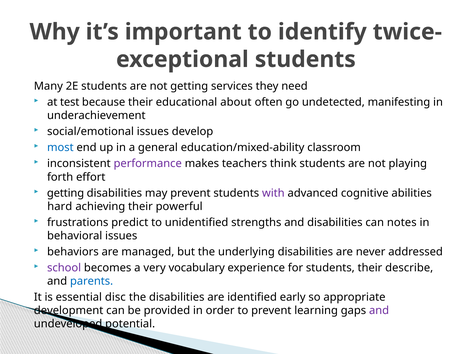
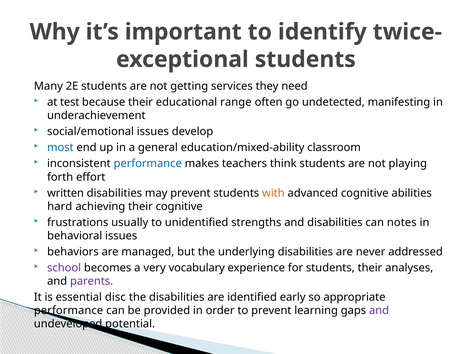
about: about -> range (236, 102)
performance colour: purple -> blue (148, 164)
getting: getting -> written (66, 193)
with colour: purple -> orange (273, 193)
their powerful: powerful -> cognitive (179, 206)
predict: predict -> usually (130, 222)
describe: describe -> analyses (409, 268)
parents colour: blue -> purple (92, 281)
development: development -> performance (69, 311)
